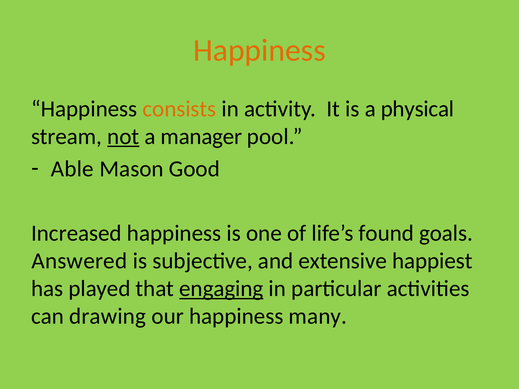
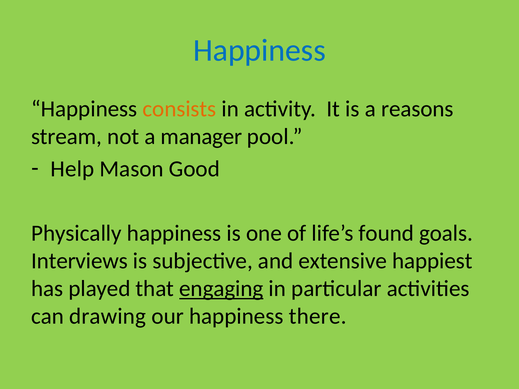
Happiness colour: orange -> blue (259, 50)
physical: physical -> reasons (417, 109)
not underline: present -> none (123, 137)
Able: Able -> Help (72, 169)
Increased: Increased -> Physically (76, 233)
Answered: Answered -> Interviews (79, 261)
many: many -> there (318, 317)
